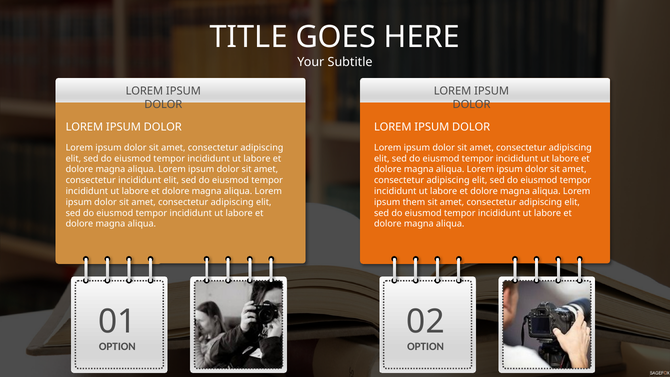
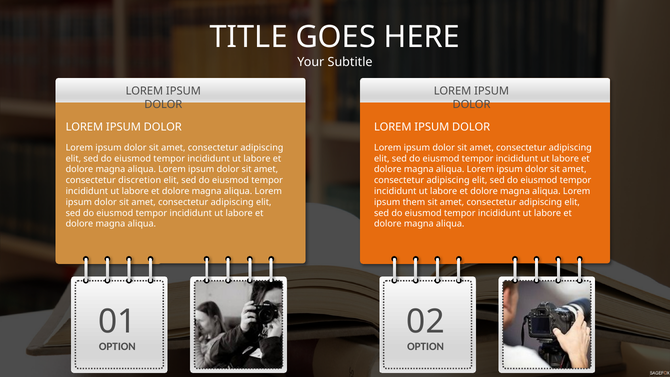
consectetur incididunt: incididunt -> discretion (140, 180)
